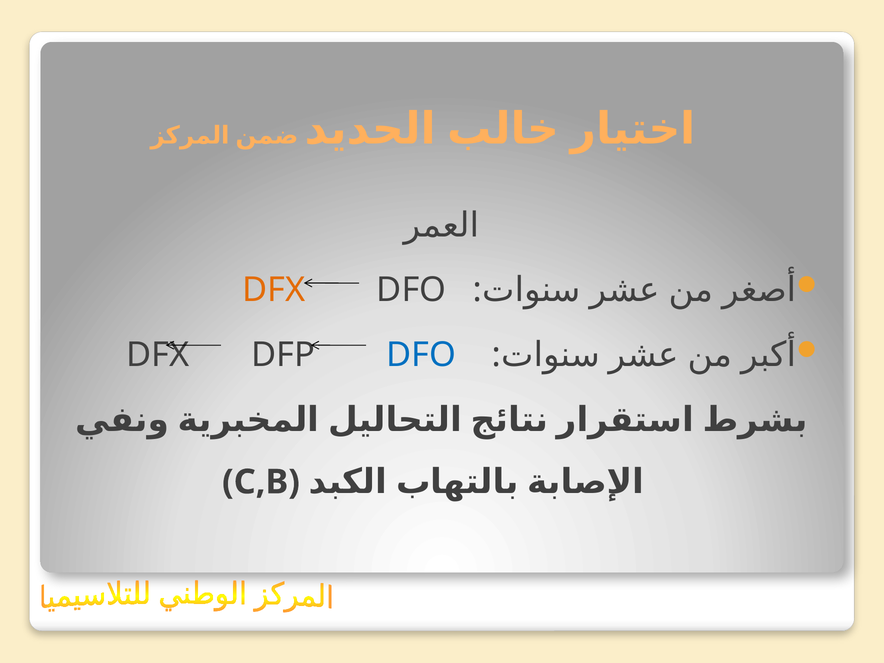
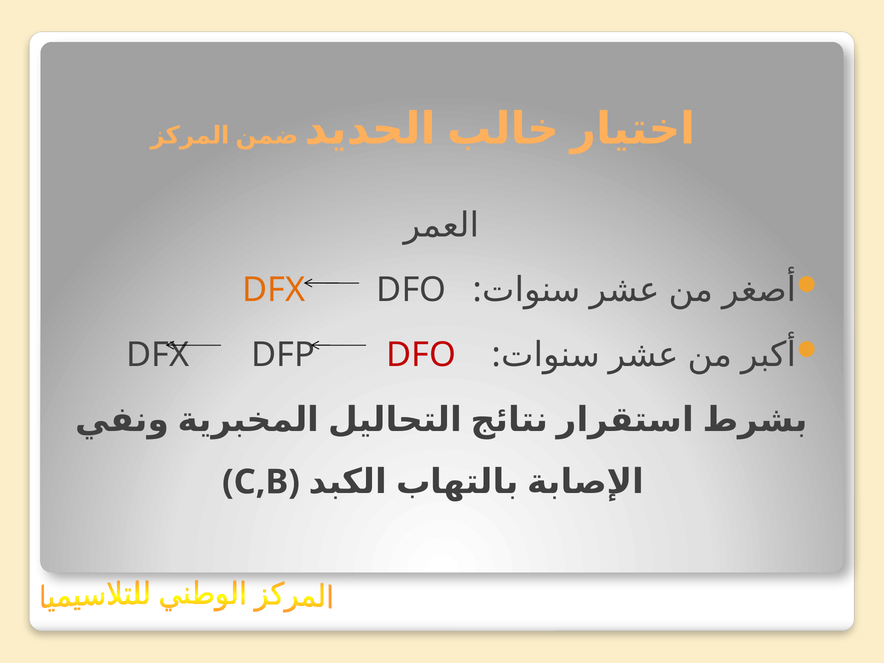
DFO colour: blue -> red (421, 355)
